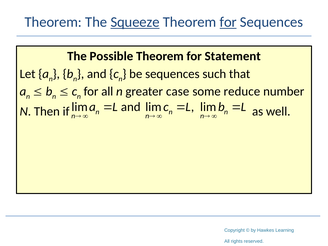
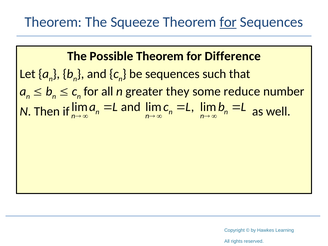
Squeeze underline: present -> none (135, 22)
Statement: Statement -> Difference (233, 56)
case: case -> they (178, 91)
